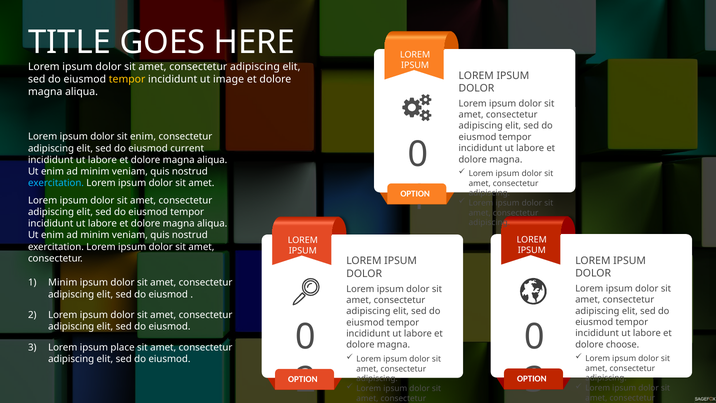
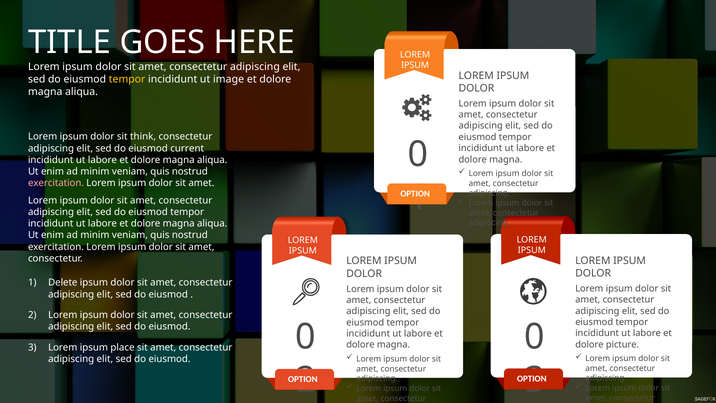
sit enim: enim -> think (143, 137)
exercitation colour: light blue -> pink (56, 183)
Minim: Minim -> Delete (63, 283)
choose: choose -> picture (623, 344)
